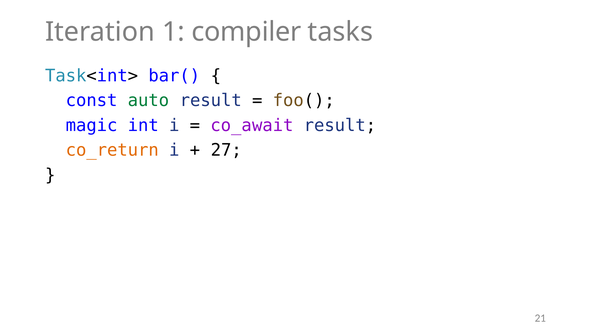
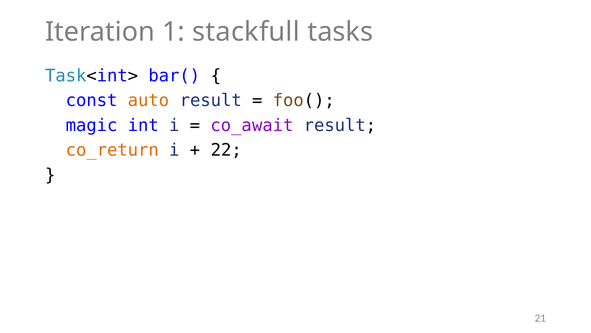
compiler: compiler -> stackfull (246, 32)
auto colour: green -> orange (149, 100)
27: 27 -> 22 (226, 150)
